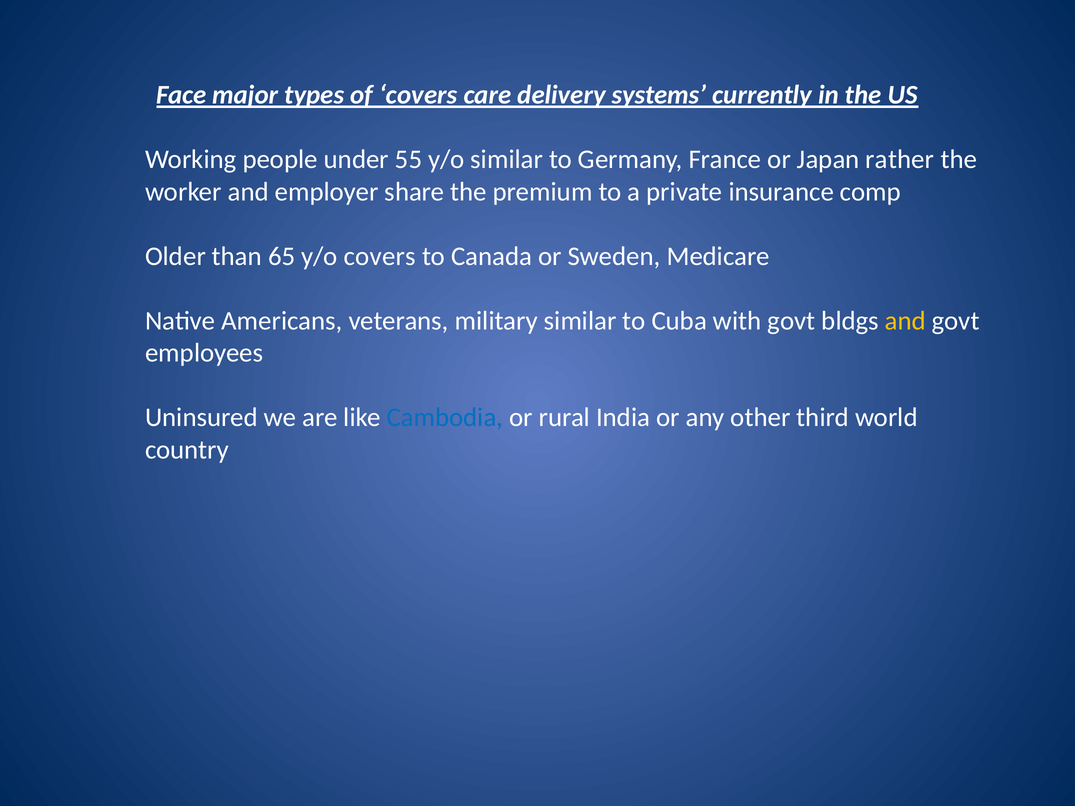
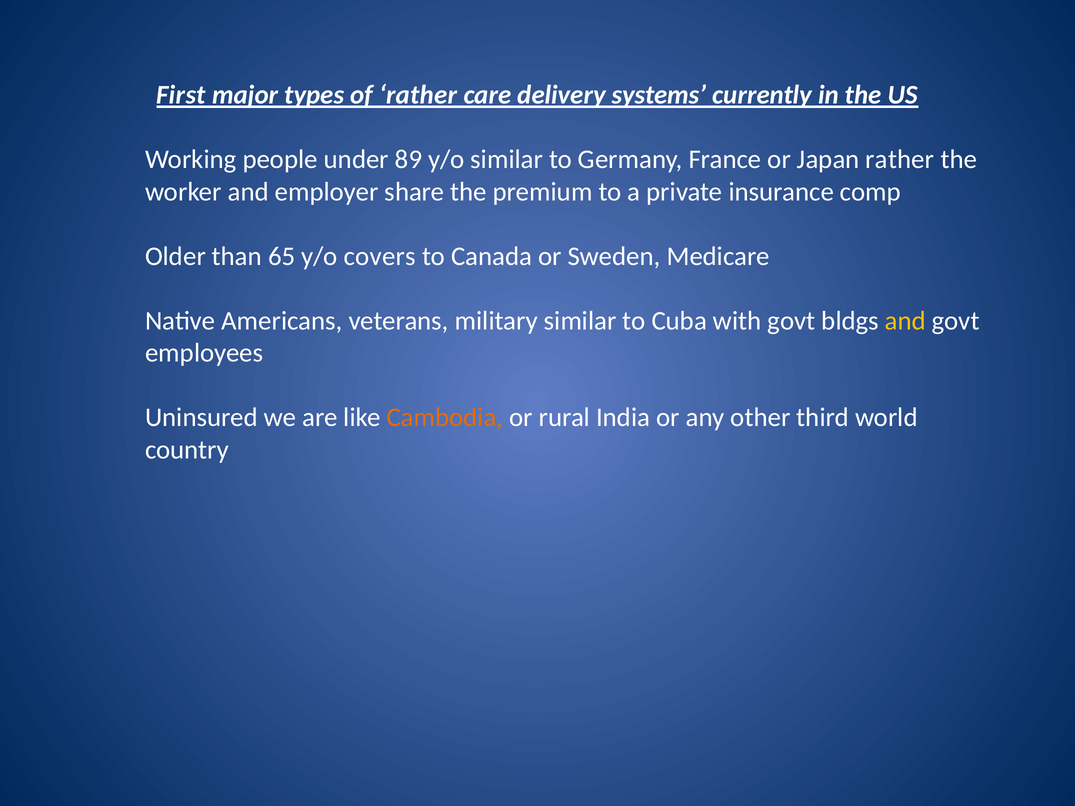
Face: Face -> First (181, 95)
of covers: covers -> rather (418, 95)
55: 55 -> 89 (409, 160)
Cambodia colour: blue -> orange (445, 418)
